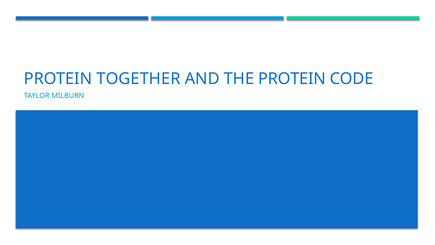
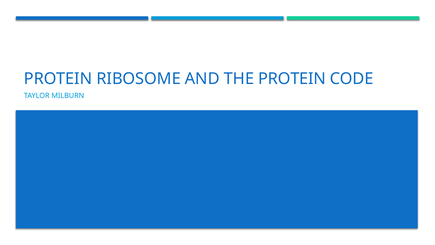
TOGETHER: TOGETHER -> RIBOSOME (139, 79)
